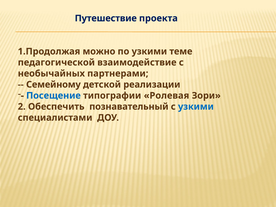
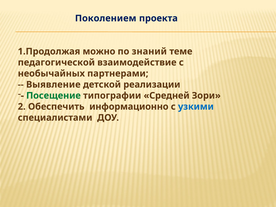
Путешествие: Путешествие -> Поколением (106, 18)
по узкими: узкими -> знаний (149, 51)
Семейному: Семейному -> Выявление (53, 85)
Посещение colour: blue -> green (53, 96)
Ролевая: Ролевая -> Средней (167, 96)
познавательный: познавательный -> информационно (129, 107)
